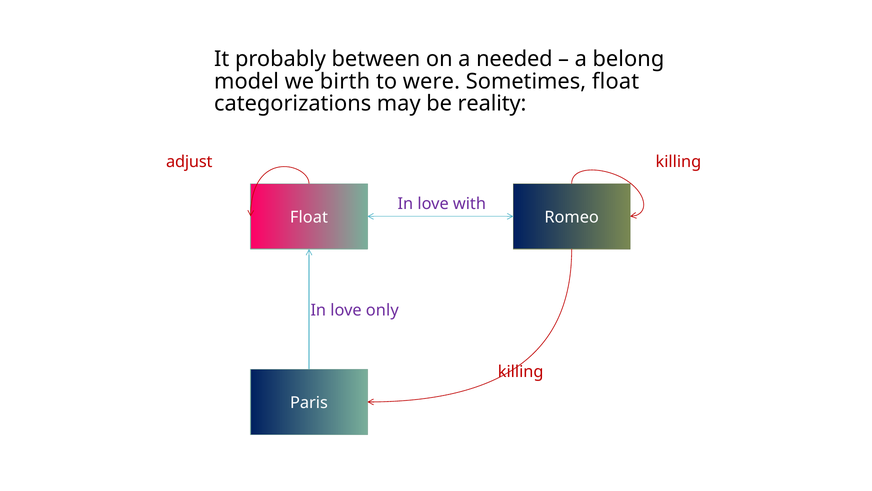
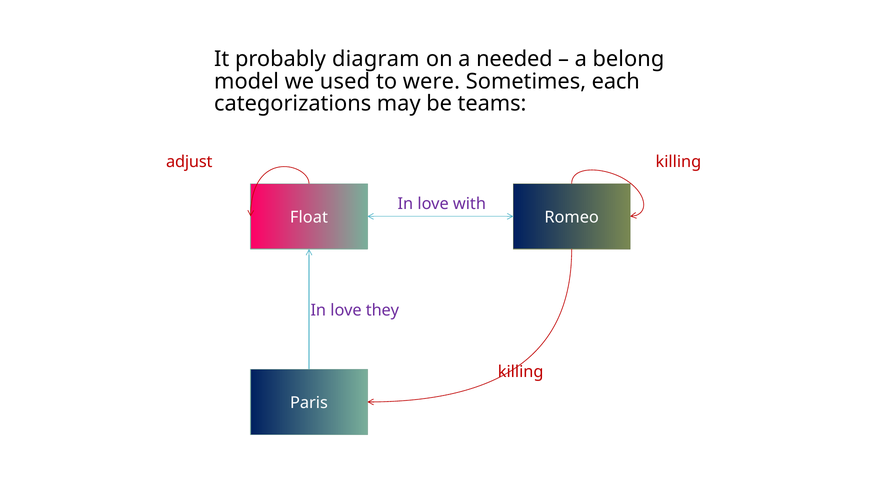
between: between -> diagram (376, 59)
birth: birth -> used (345, 81)
Sometimes float: float -> each (616, 81)
reality: reality -> teams (492, 104)
only: only -> they (382, 310)
